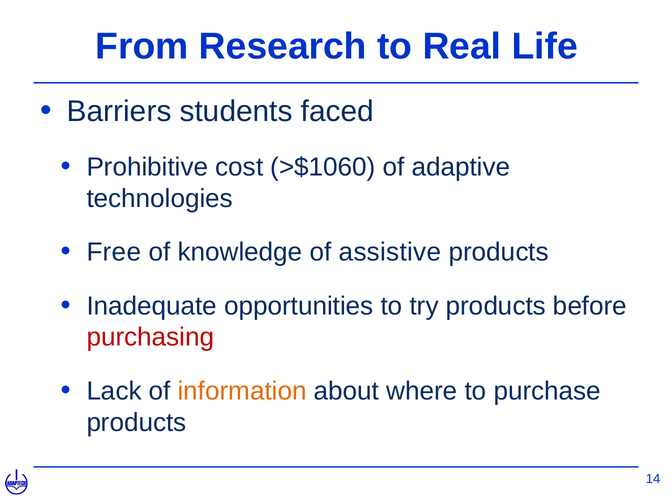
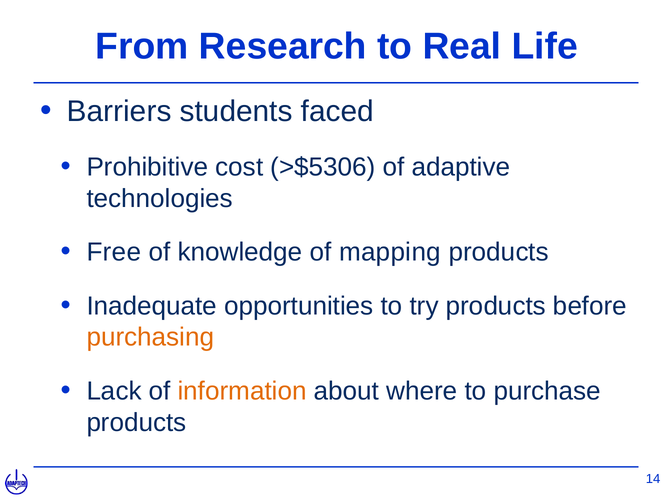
>$1060: >$1060 -> >$5306 (323, 167)
assistive: assistive -> mapping (390, 252)
purchasing colour: red -> orange (150, 337)
